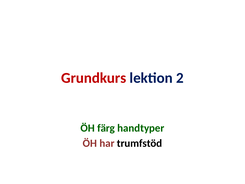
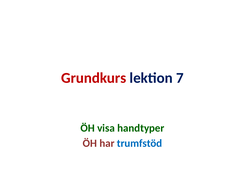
2: 2 -> 7 (180, 78)
färg: färg -> visa (106, 128)
trumfstöd colour: black -> blue (140, 143)
